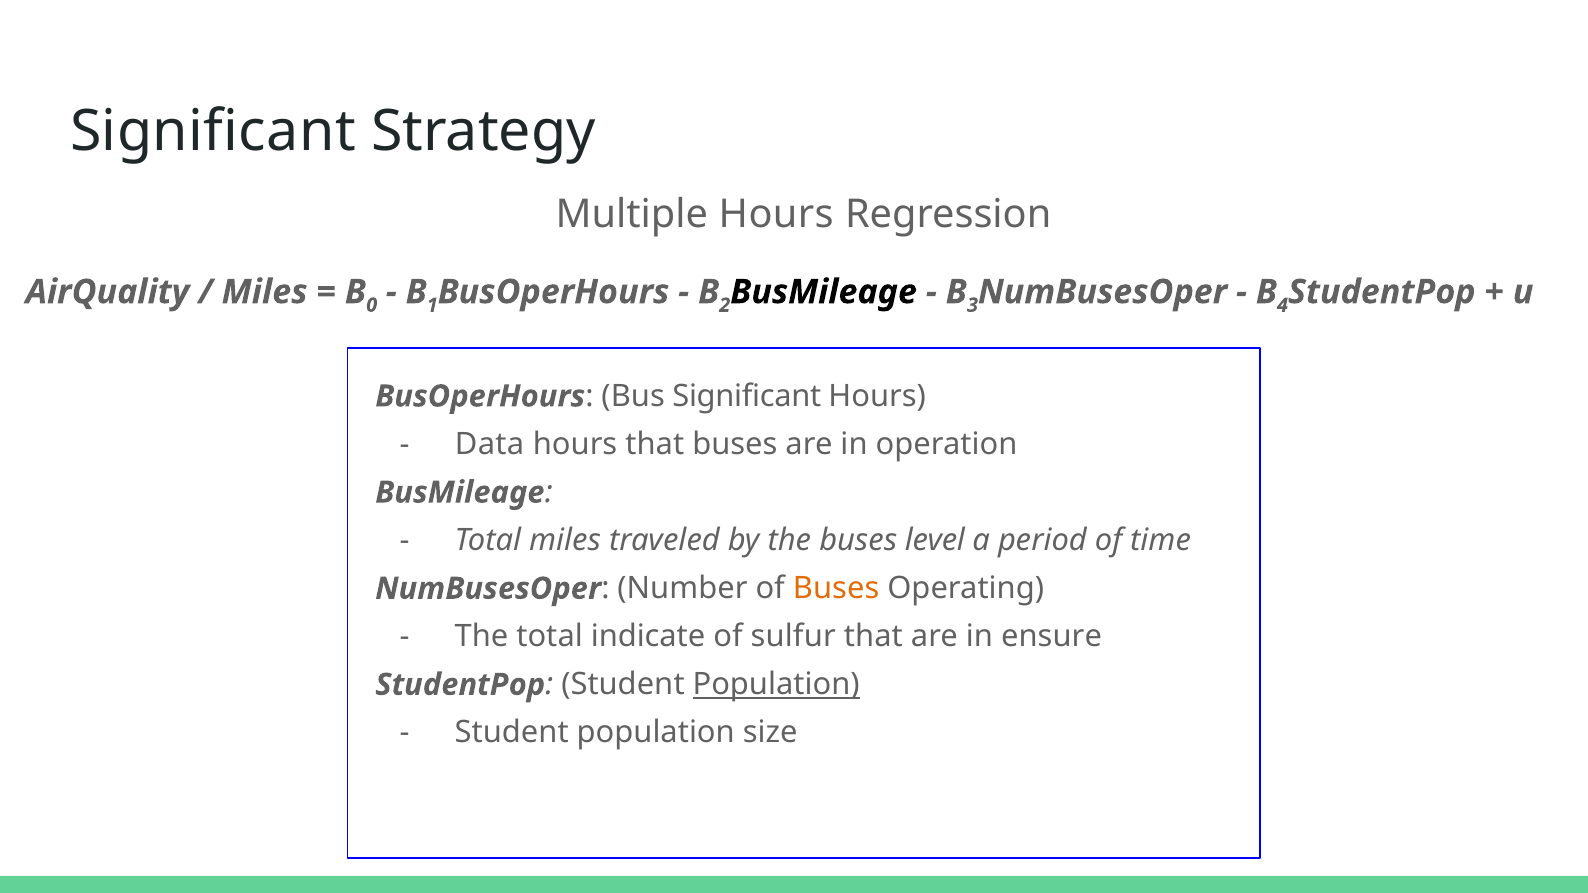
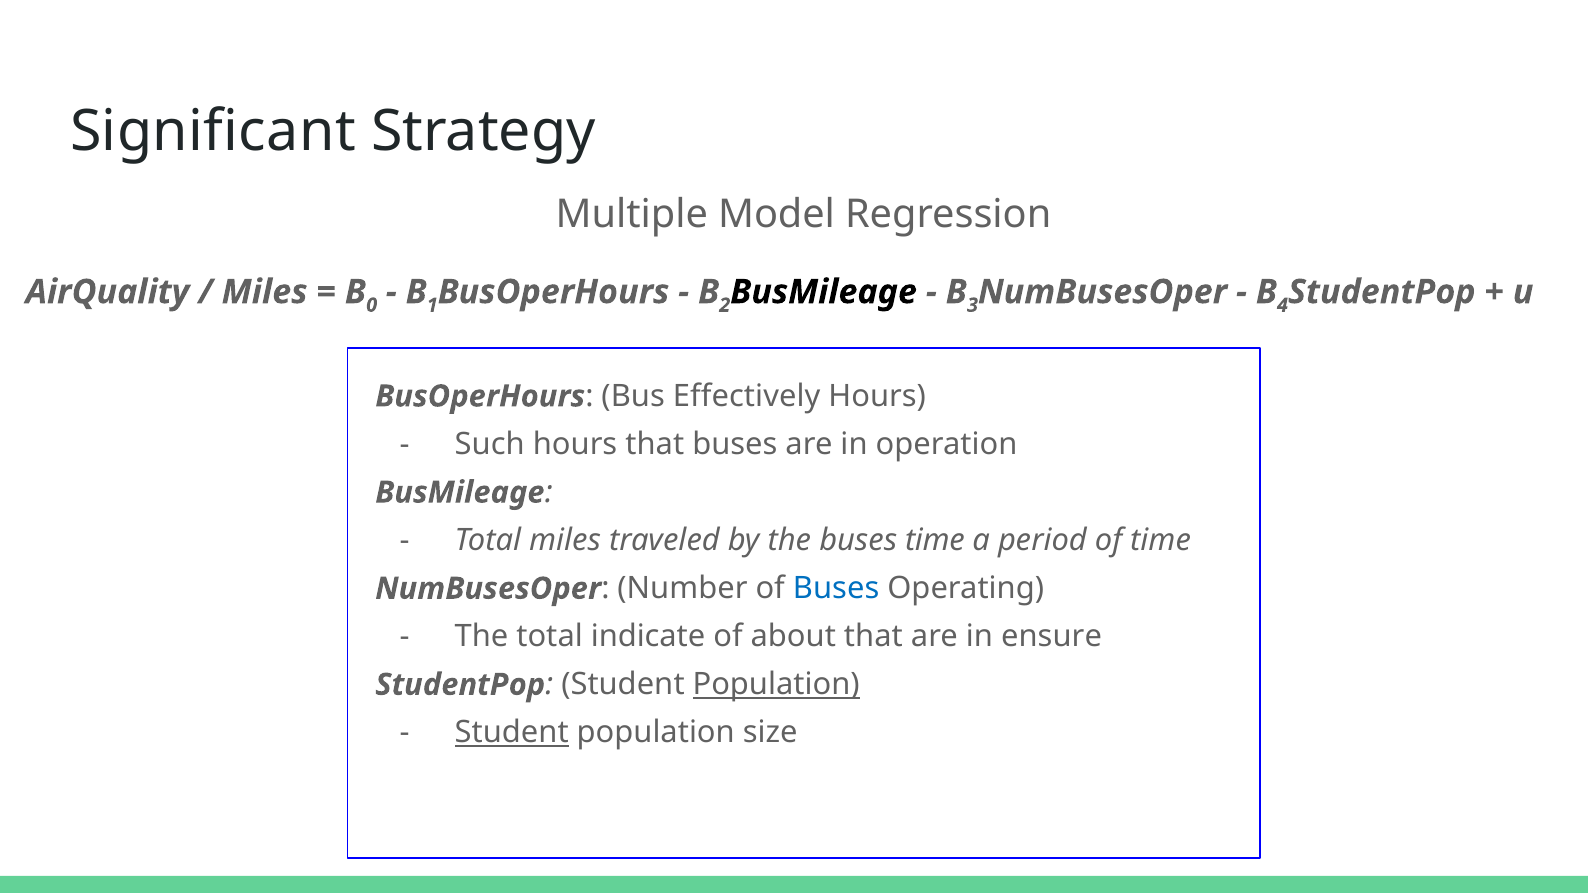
Multiple Hours: Hours -> Model (776, 215)
Bus Significant: Significant -> Effectively (747, 396)
Data: Data -> Such (490, 445)
buses level: level -> time (935, 541)
Buses colour: orange -> blue (836, 589)
sulfur: sulfur -> about (793, 637)
Student underline: none -> present (512, 733)
